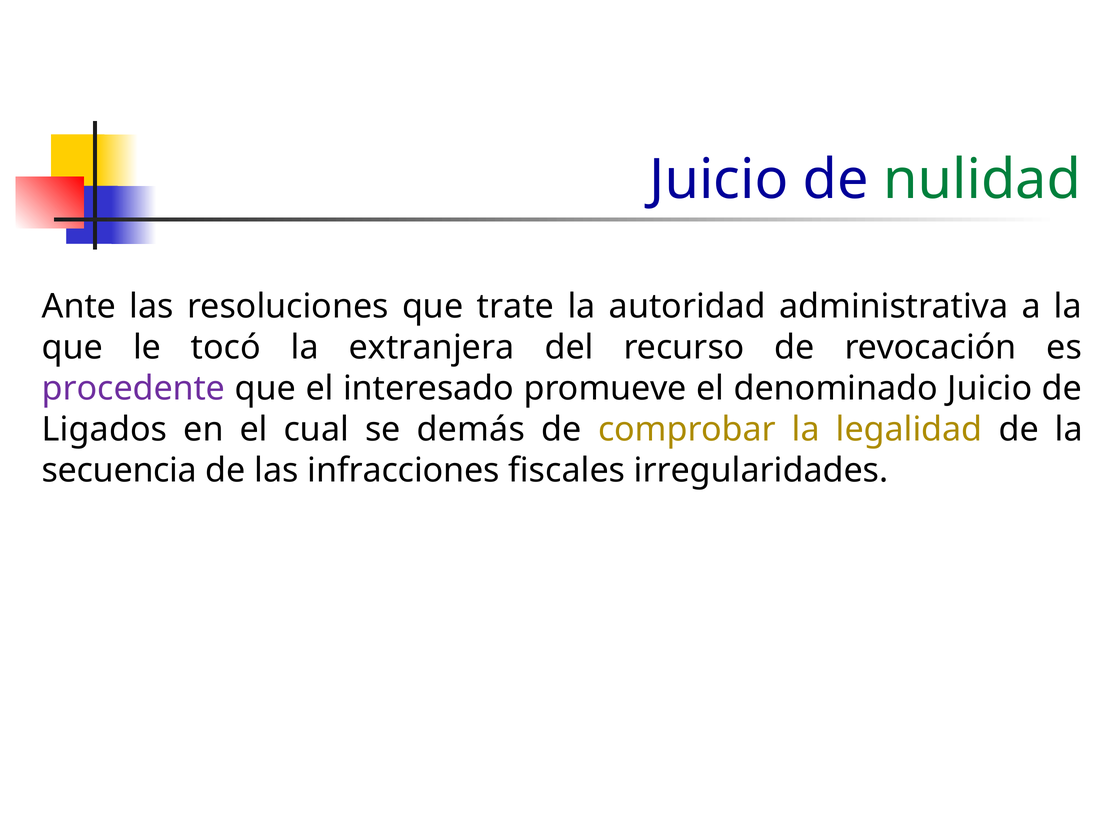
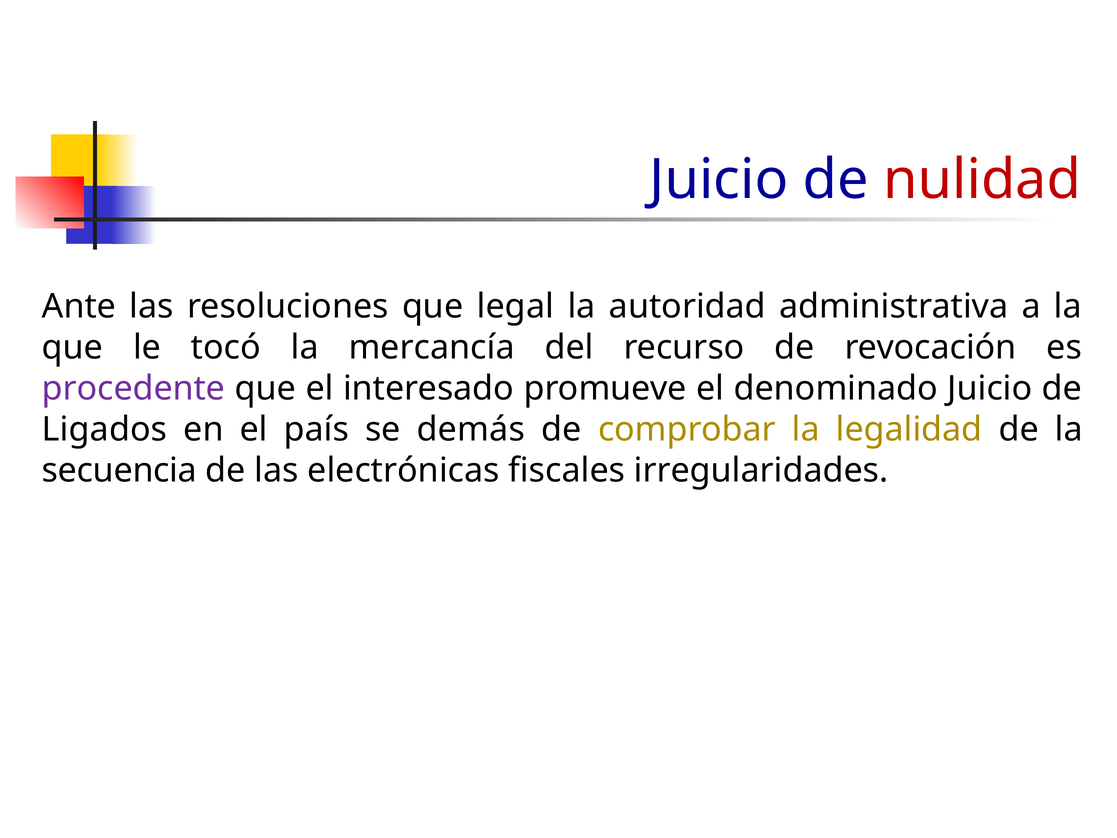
nulidad colour: green -> red (982, 180)
trate: trate -> legal (515, 307)
extranjera: extranjera -> mercancía (432, 348)
cual: cual -> país (316, 429)
infracciones: infracciones -> electrónicas (404, 470)
